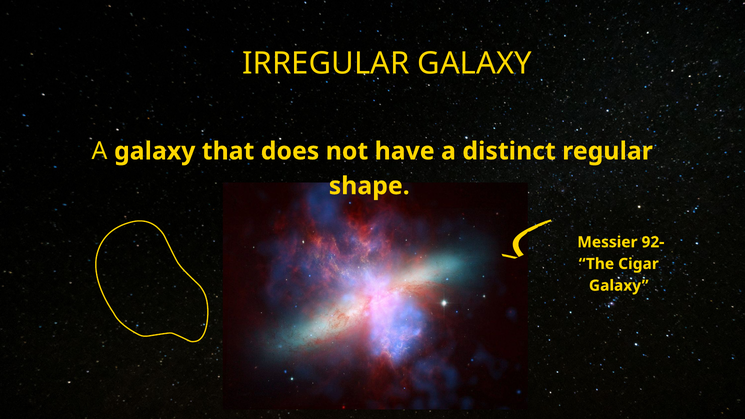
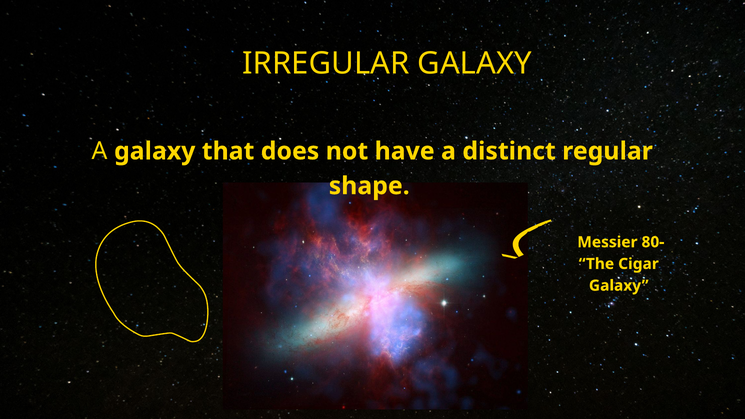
92-: 92- -> 80- (653, 242)
